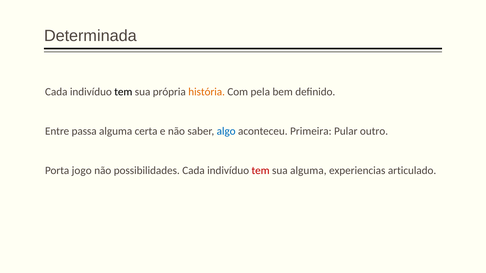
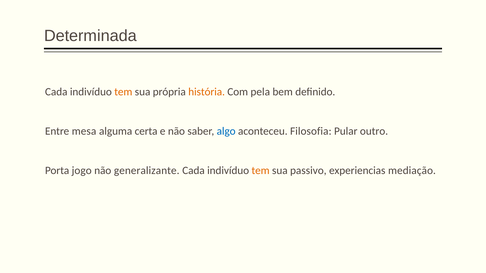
tem colour: black -> orange (123, 92)
passa: passa -> mesa (84, 131)
Primeira: Primeira -> Filosofia (311, 131)
possibilidades: possibilidades -> generalizante (147, 171)
tem colour: red -> orange (261, 171)
sua alguma: alguma -> passivo (308, 171)
articulado: articulado -> mediação (412, 171)
